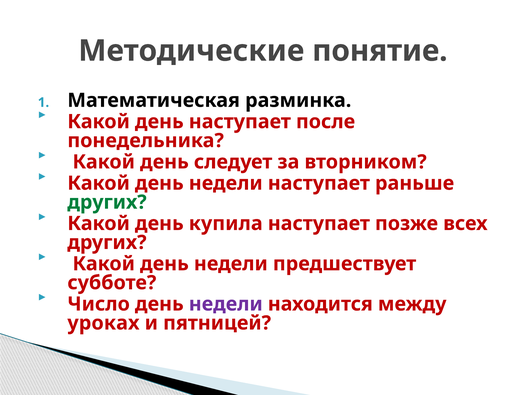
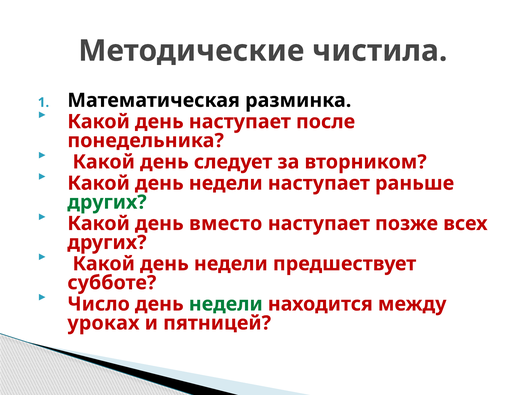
понятие: понятие -> чистила (380, 51)
купила: купила -> вместо (226, 223)
недели colour: purple -> green (226, 304)
